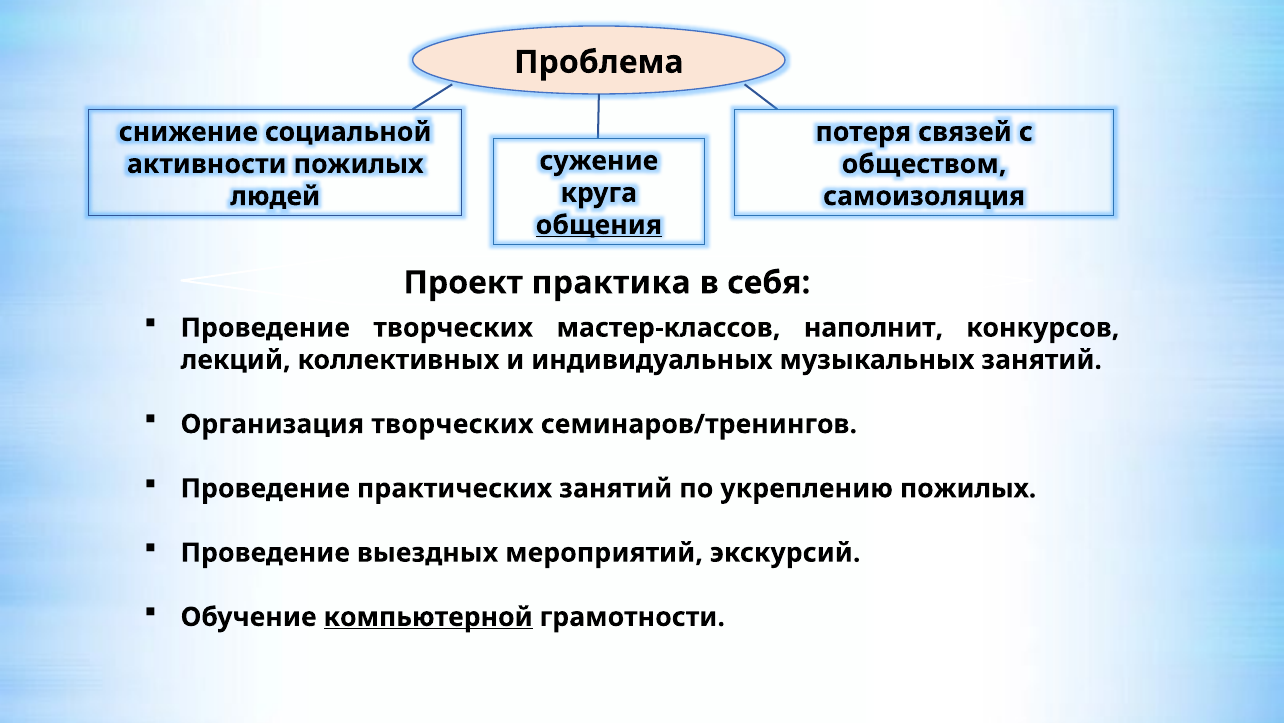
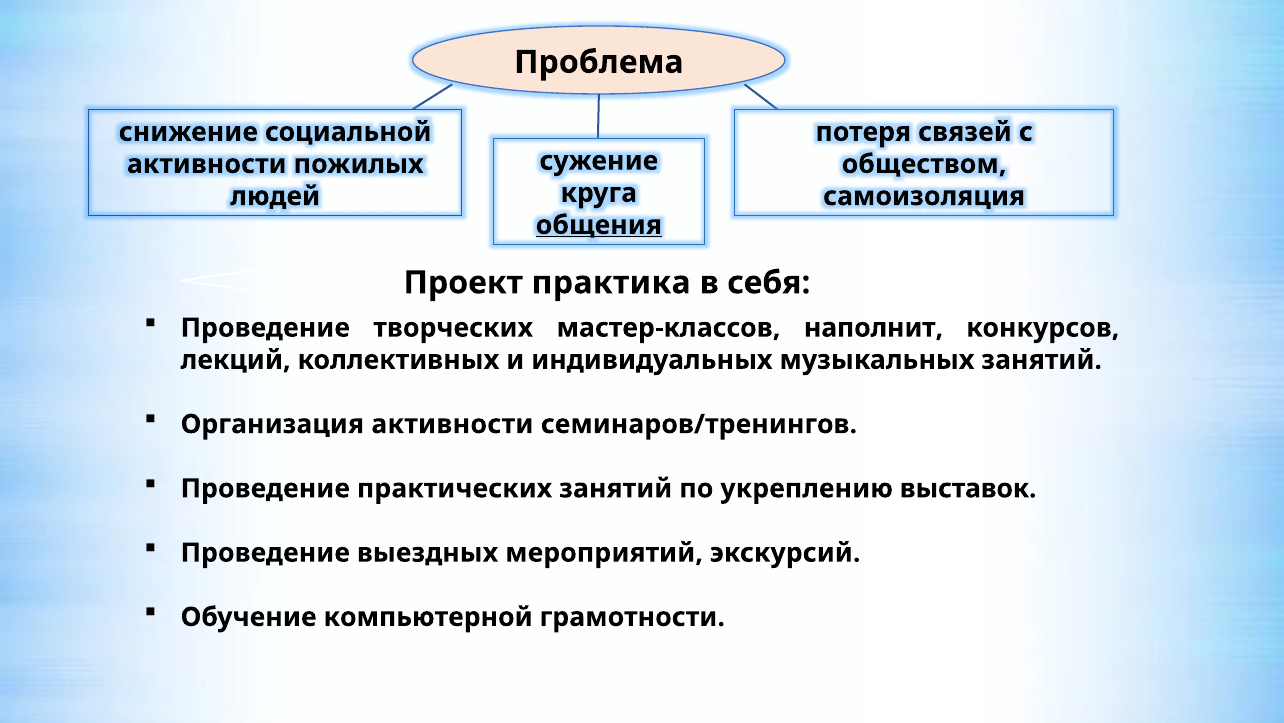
Организация творческих: творческих -> активности (452, 424)
укреплению пожилых: пожилых -> выставок (968, 488)
компьютерной underline: present -> none (428, 617)
